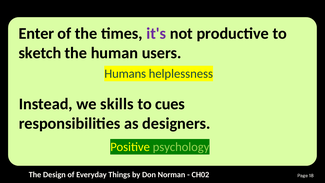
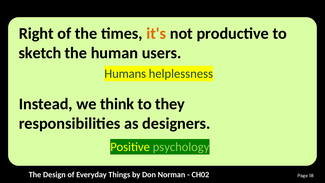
Enter: Enter -> Right (36, 33)
it's colour: purple -> orange (156, 33)
skills: skills -> think (117, 104)
cues: cues -> they (170, 104)
